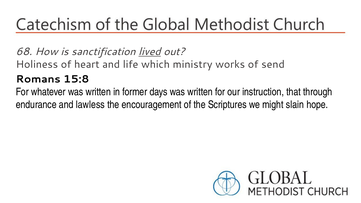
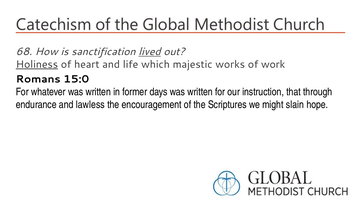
Holiness underline: none -> present (37, 64)
ministry: ministry -> majestic (193, 64)
send: send -> work (273, 64)
15:8: 15:8 -> 15:0 (76, 79)
